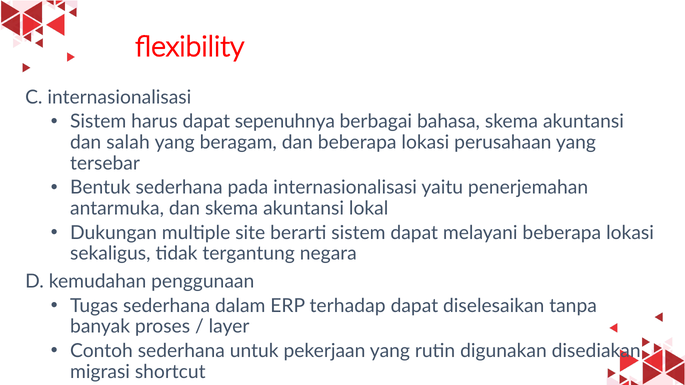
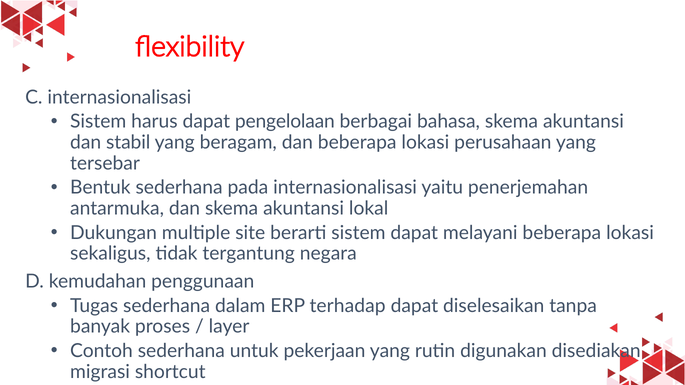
sepenuhnya: sepenuhnya -> pengelolaan (285, 122)
salah: salah -> stabil (128, 143)
